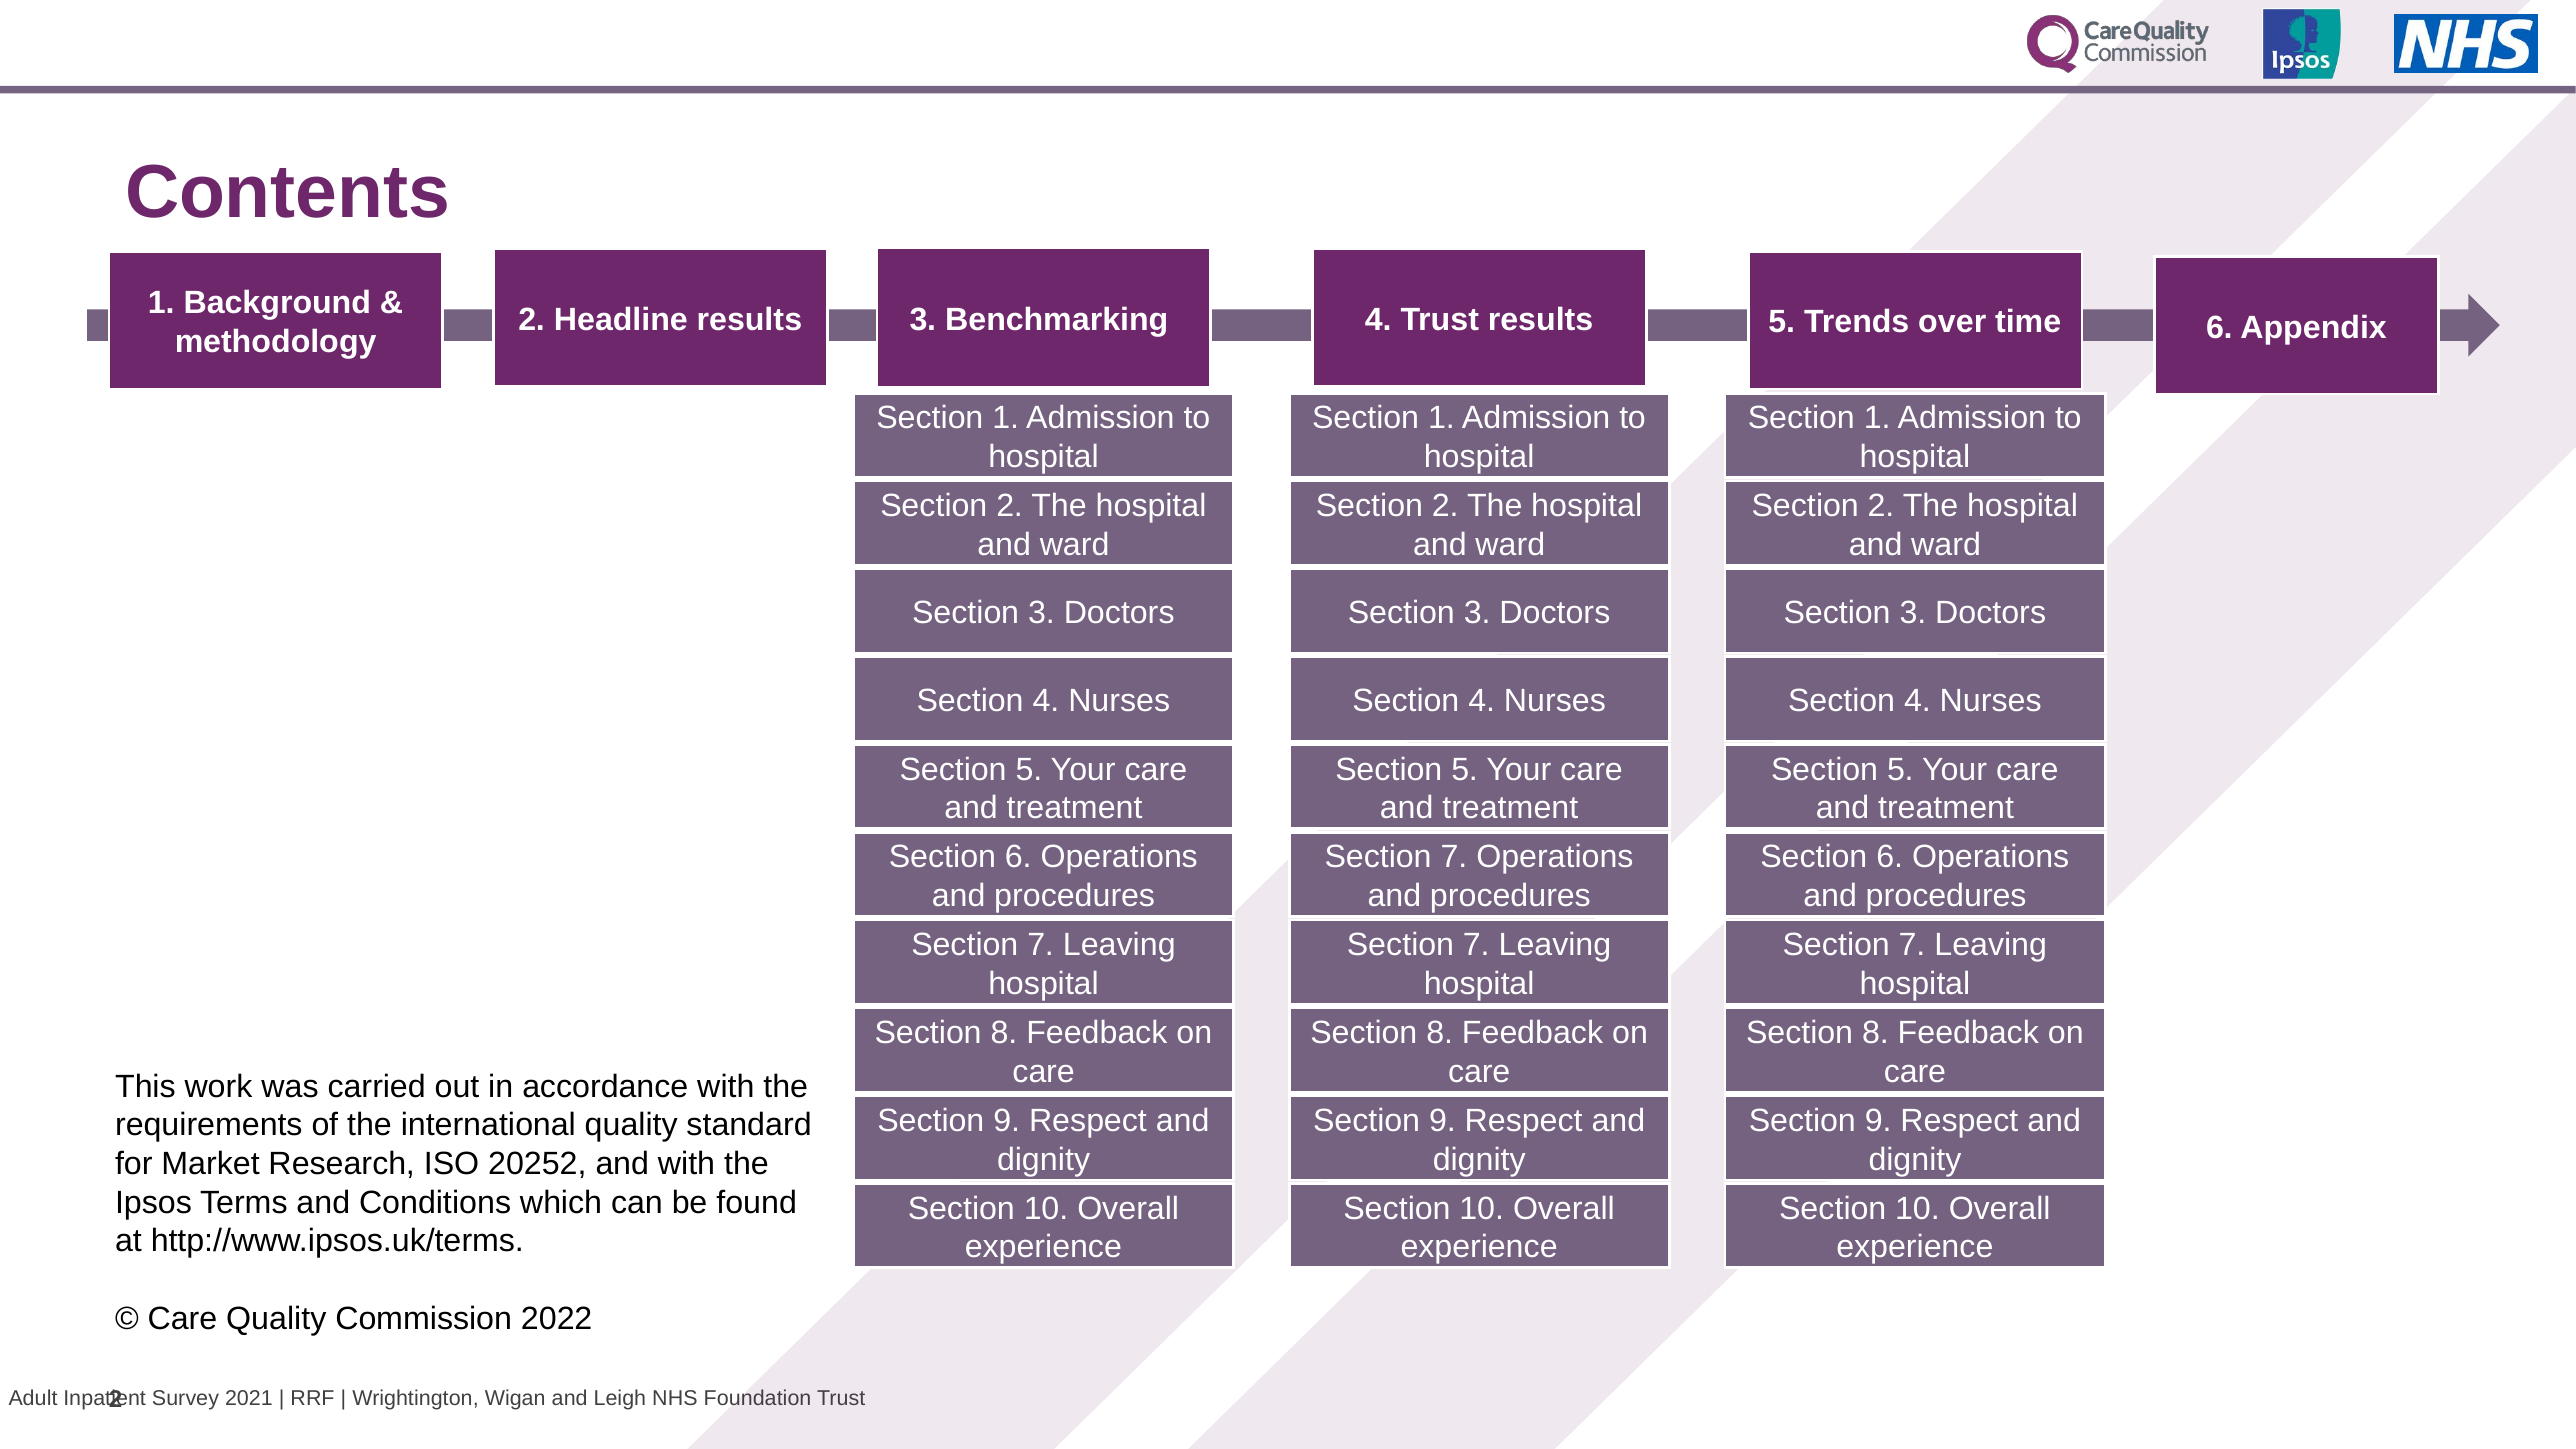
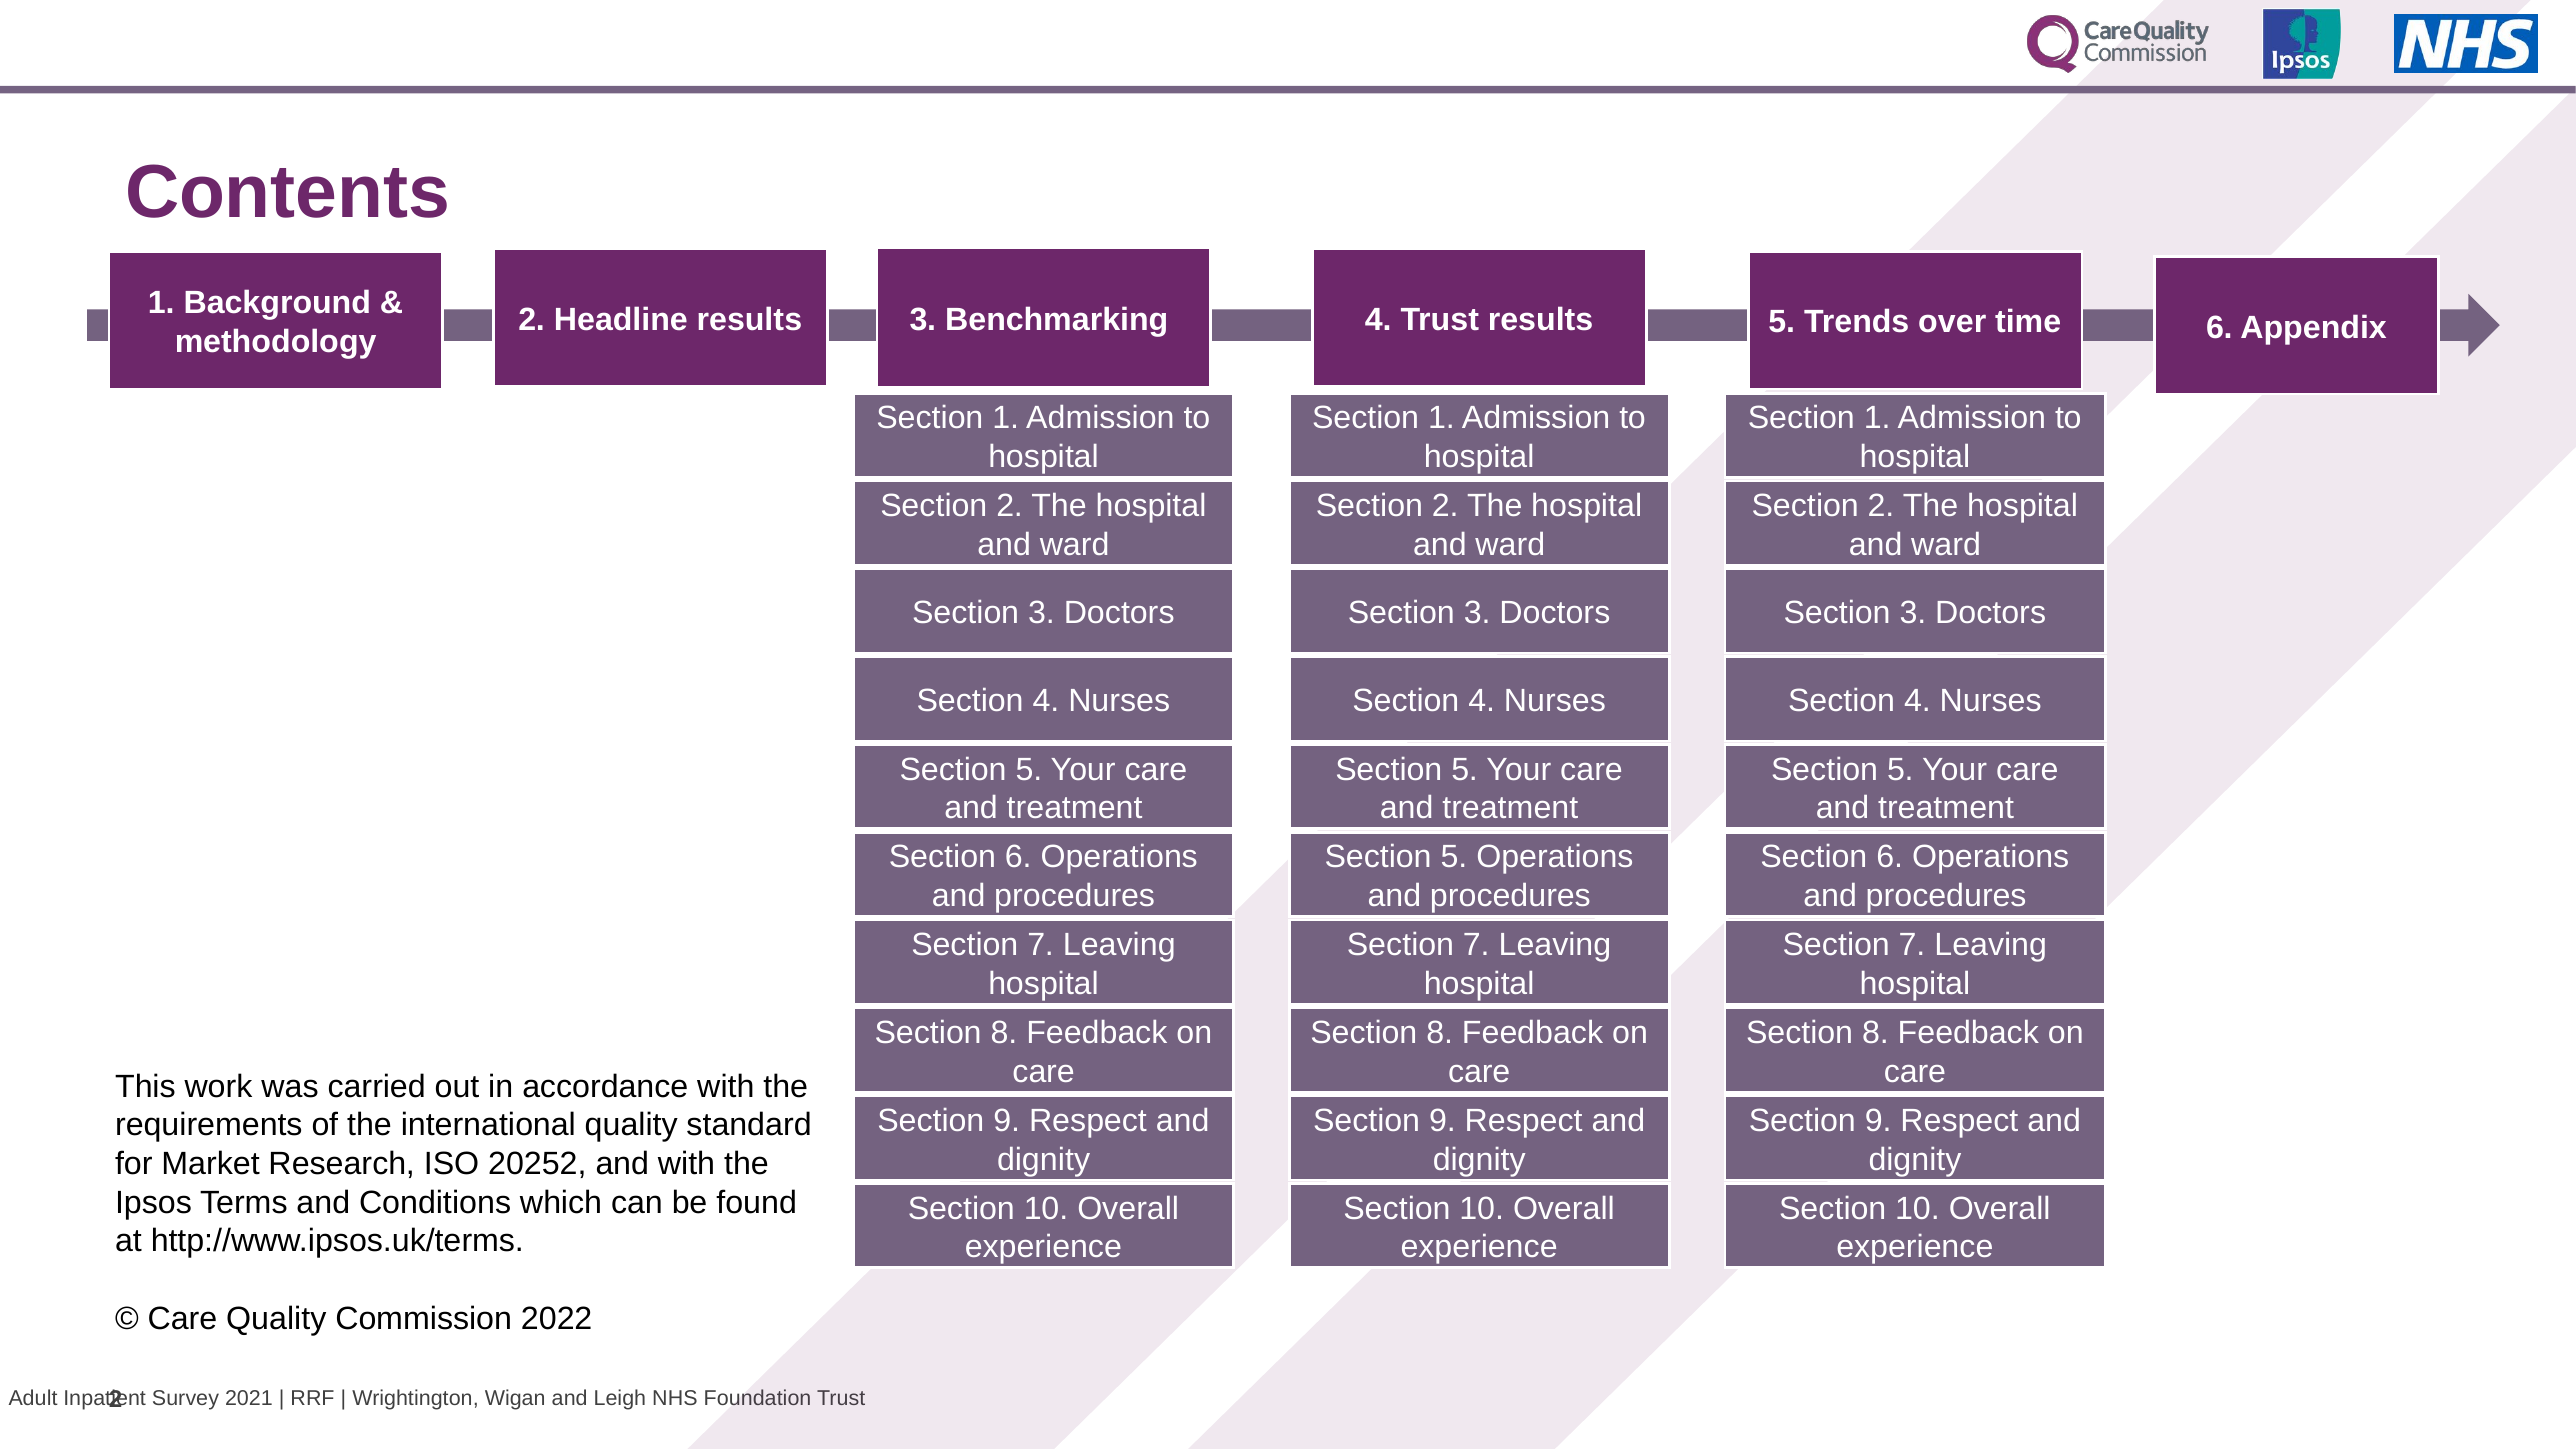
7: 7 -> 5 (1454, 857)
